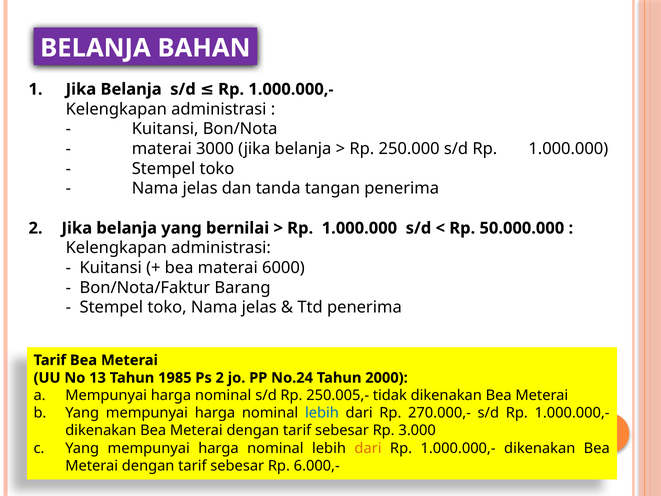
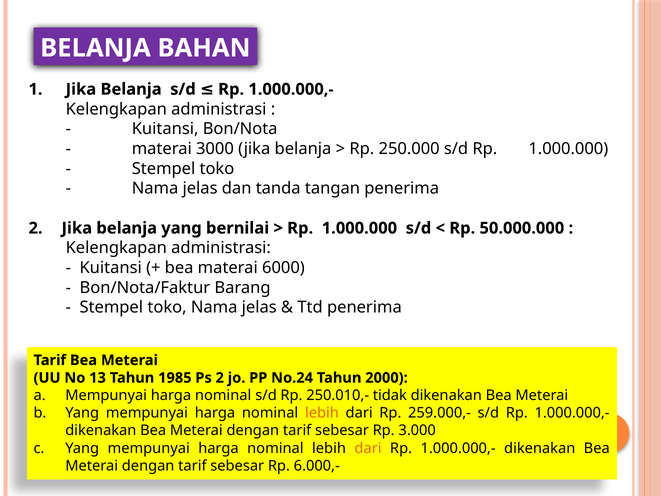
250.005,-: 250.005,- -> 250.010,- (338, 395)
lebih colour: blue -> orange (322, 413)
270.000,-: 270.000,- -> 259.000,- (440, 413)
